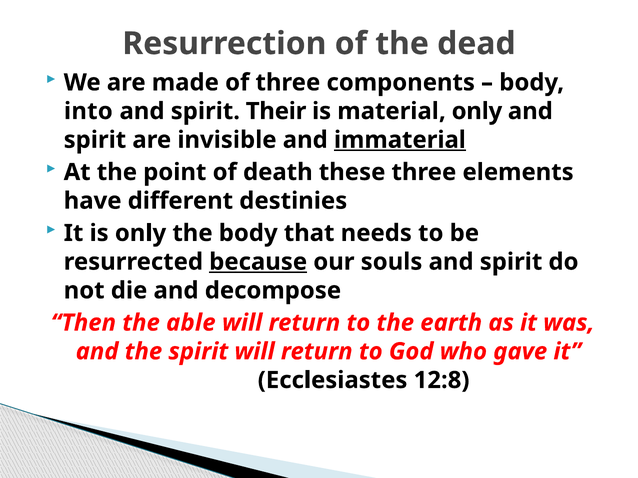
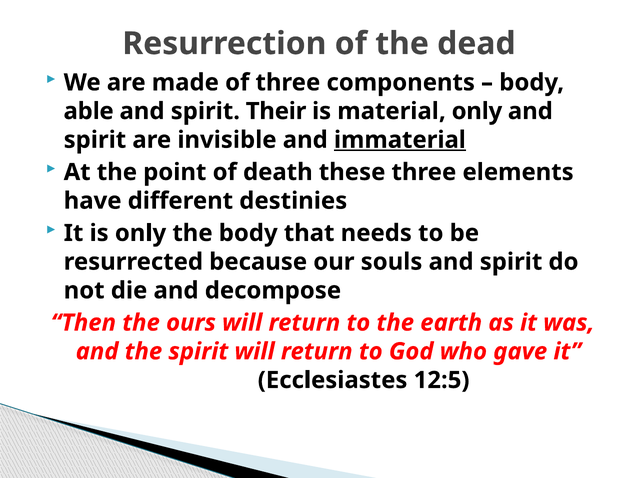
into: into -> able (89, 111)
because underline: present -> none (258, 262)
able: able -> ours (191, 323)
12:8: 12:8 -> 12:5 (442, 381)
